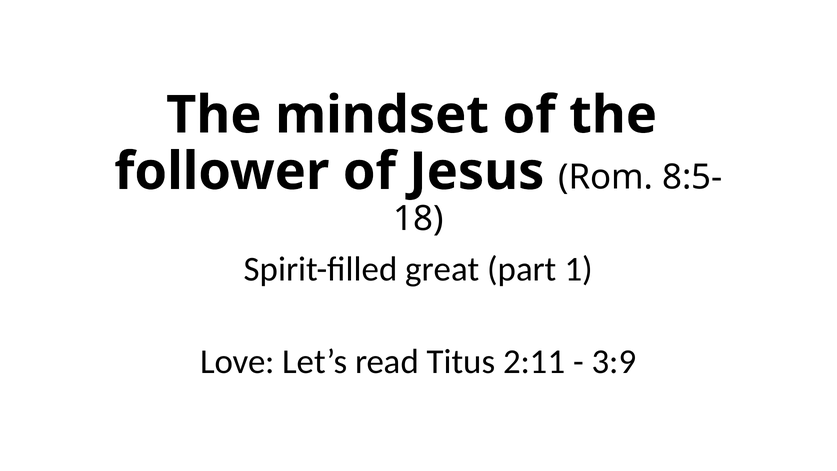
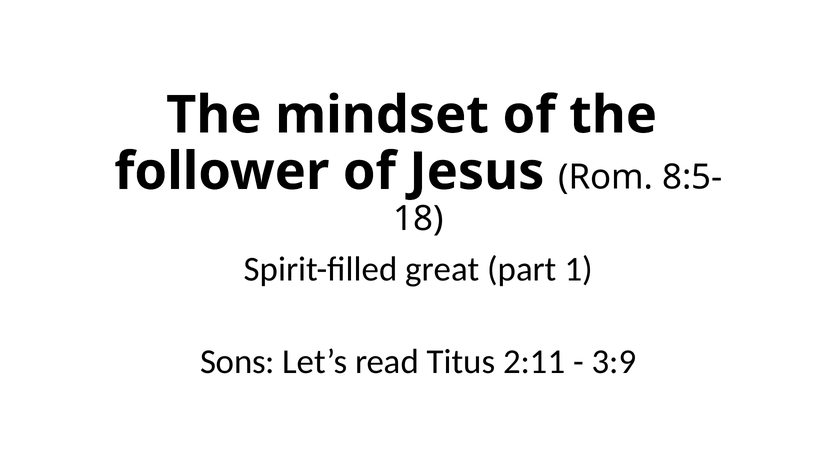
Love: Love -> Sons (237, 362)
